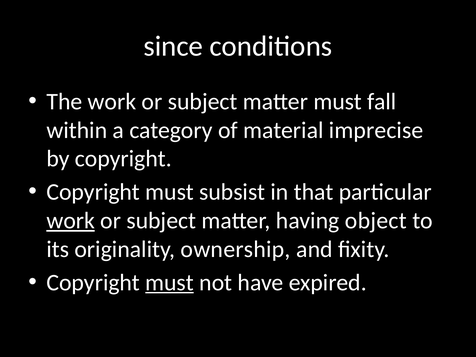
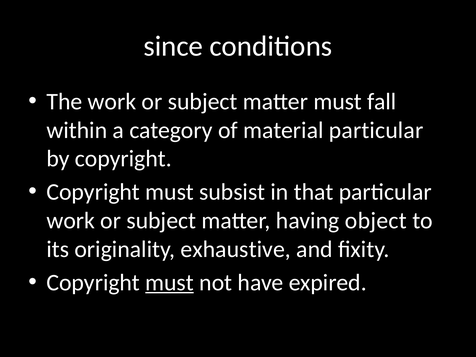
material imprecise: imprecise -> particular (376, 130)
work underline: present -> none (71, 221)
ownership: ownership -> exhaustive (236, 249)
